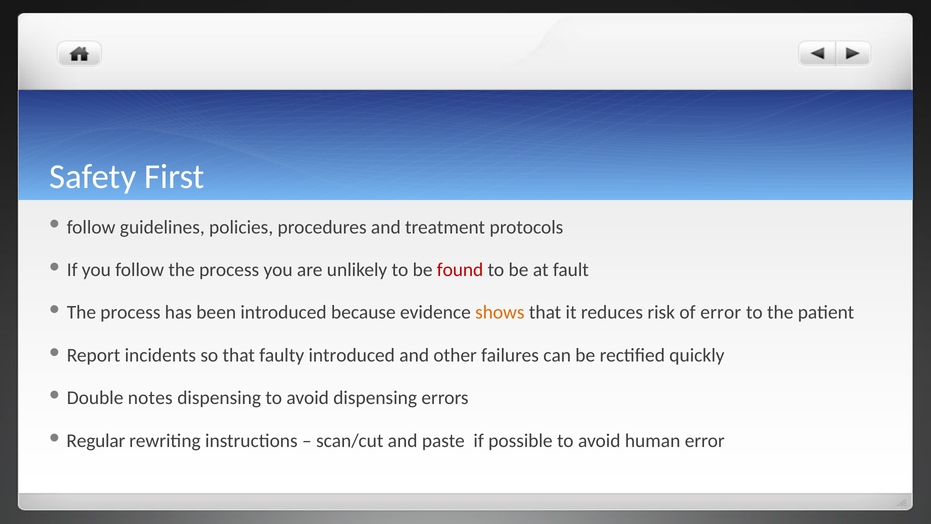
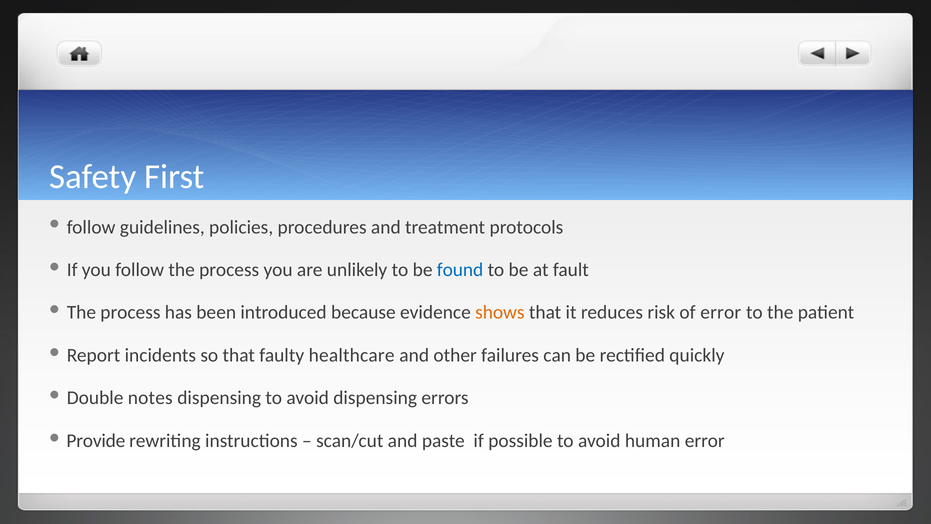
found colour: red -> blue (460, 270)
faulty introduced: introduced -> healthcare (352, 355)
Regular: Regular -> Provide (96, 440)
